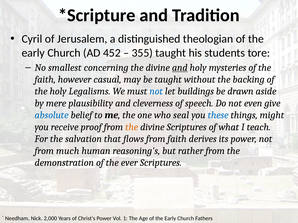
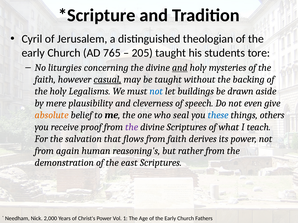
452: 452 -> 765 (112, 53)
355: 355 -> 205 (142, 53)
smallest: smallest -> liturgies (65, 68)
casual underline: none -> present (107, 80)
absolute colour: blue -> orange (52, 115)
might: might -> others (272, 115)
the colour: orange -> purple (132, 127)
much: much -> again (68, 151)
ever: ever -> east (129, 163)
